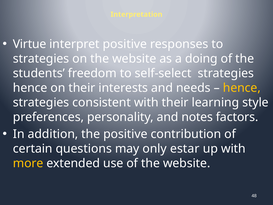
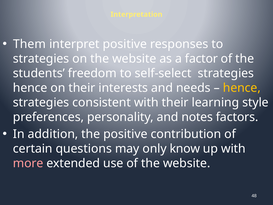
Virtue: Virtue -> Them (29, 44)
doing: doing -> factor (201, 59)
estar: estar -> know (185, 149)
more colour: yellow -> pink (28, 163)
